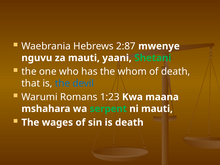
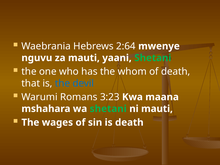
2:87: 2:87 -> 2:64 (126, 46)
1:23: 1:23 -> 3:23 (110, 97)
wa serpent: serpent -> shetani (108, 109)
